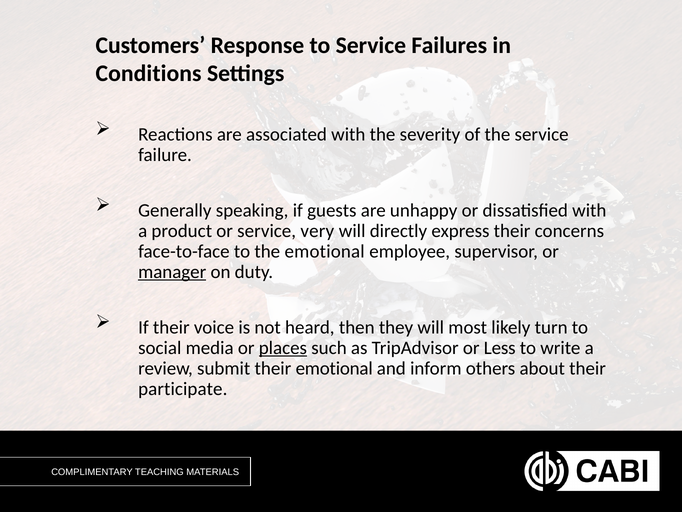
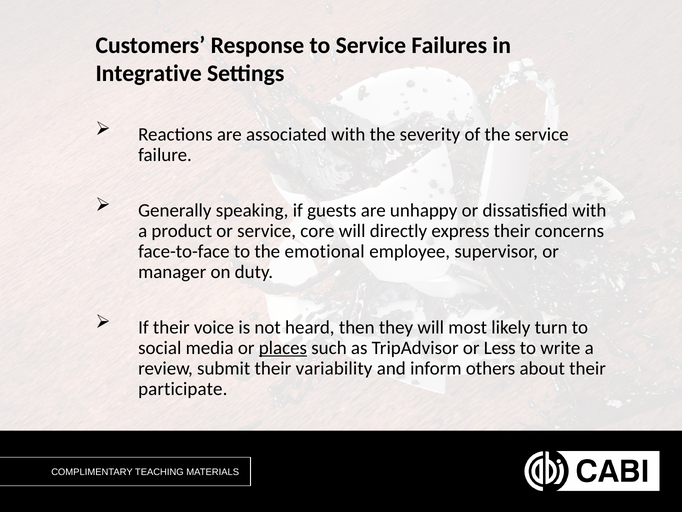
Conditions: Conditions -> Integrative (149, 74)
very: very -> core (317, 231)
manager underline: present -> none (172, 272)
their emotional: emotional -> variability (334, 368)
